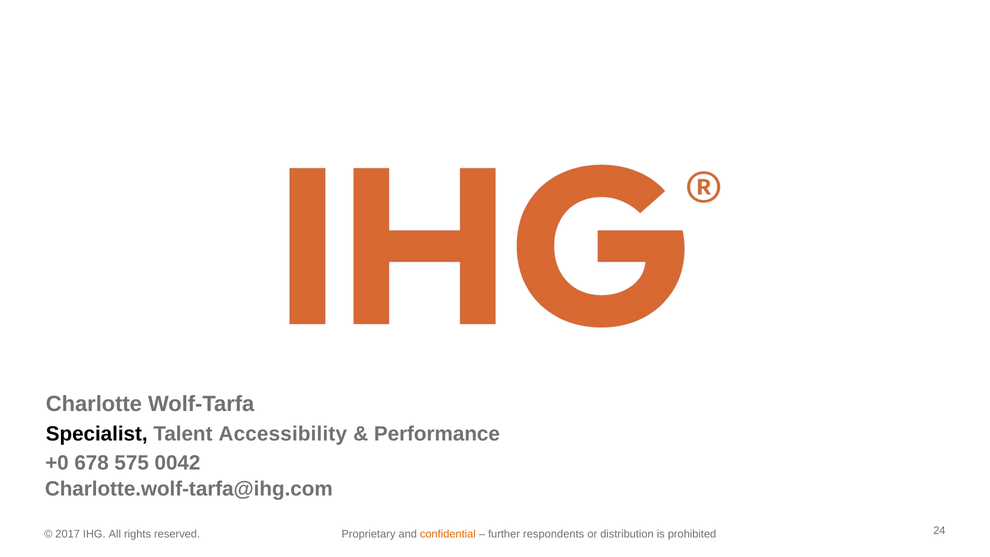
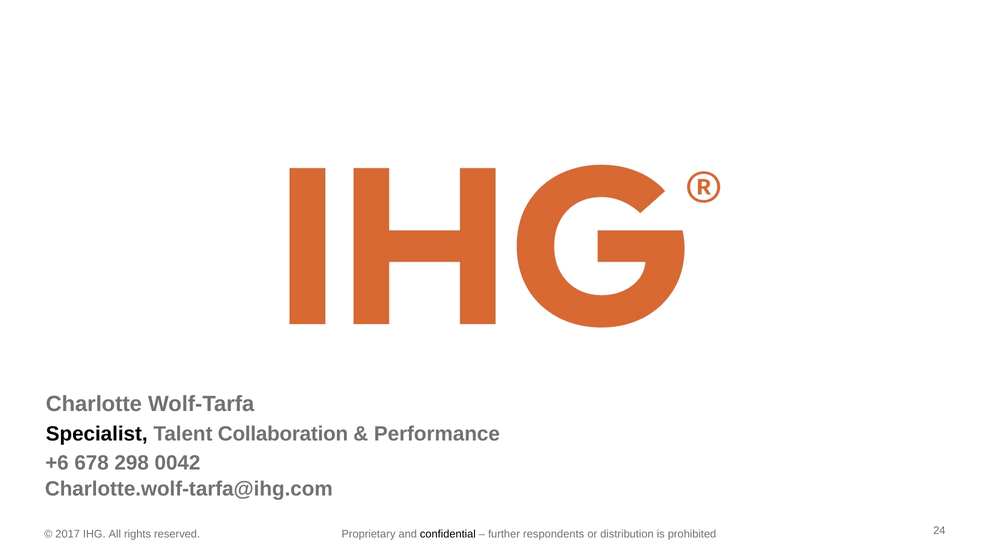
Accessibility: Accessibility -> Collaboration (283, 434)
+0: +0 -> +6 (57, 463)
575: 575 -> 298 (132, 463)
confidential colour: orange -> black (448, 534)
